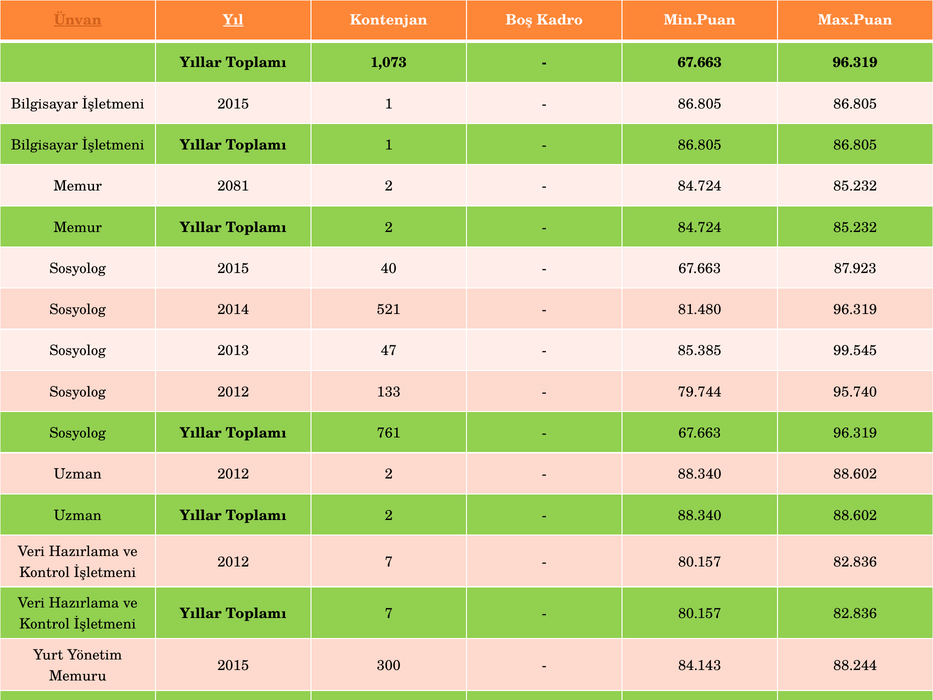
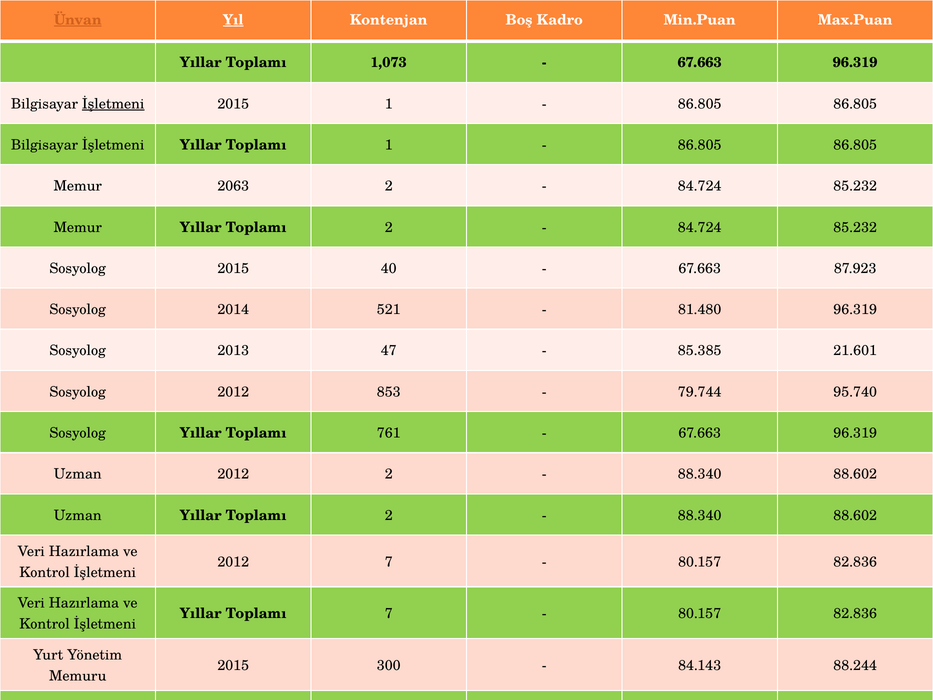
İşletmeni underline: none -> present (113, 104)
2081: 2081 -> 2063 (233, 186)
99.545: 99.545 -> 21.601 (855, 351)
133: 133 -> 853 (389, 392)
